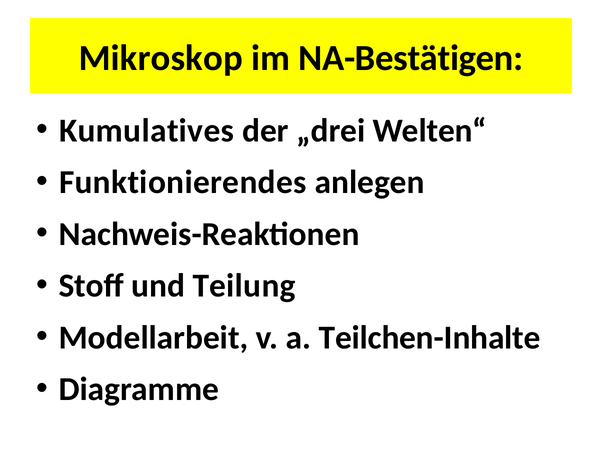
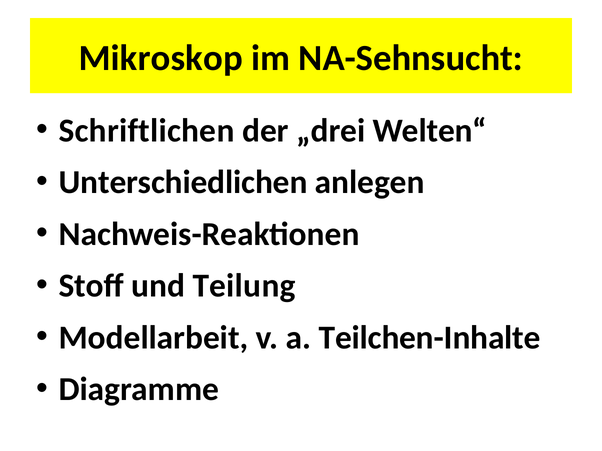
NA-Bestätigen: NA-Bestätigen -> NA-Sehnsucht (411, 58)
Kumulatives: Kumulatives -> Schriftlichen (147, 131)
Funktionierendes: Funktionierendes -> Unterschiedlichen (183, 183)
